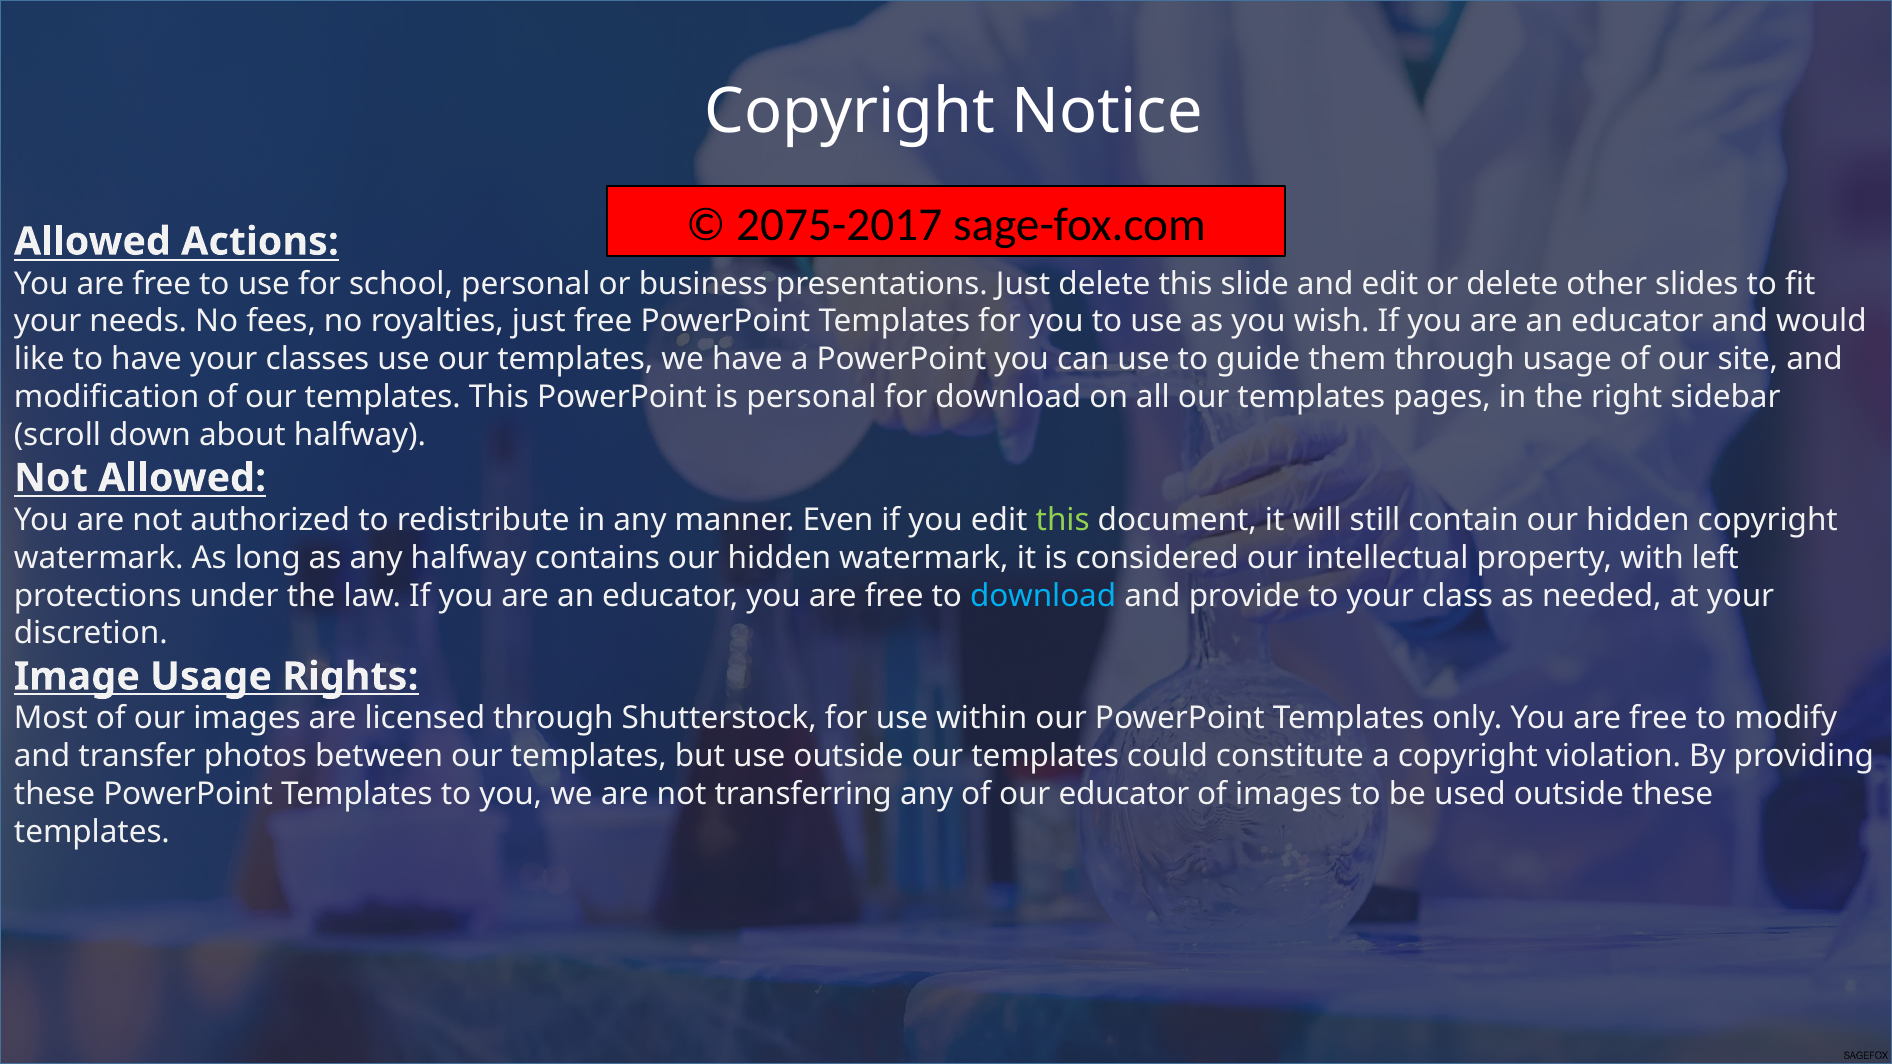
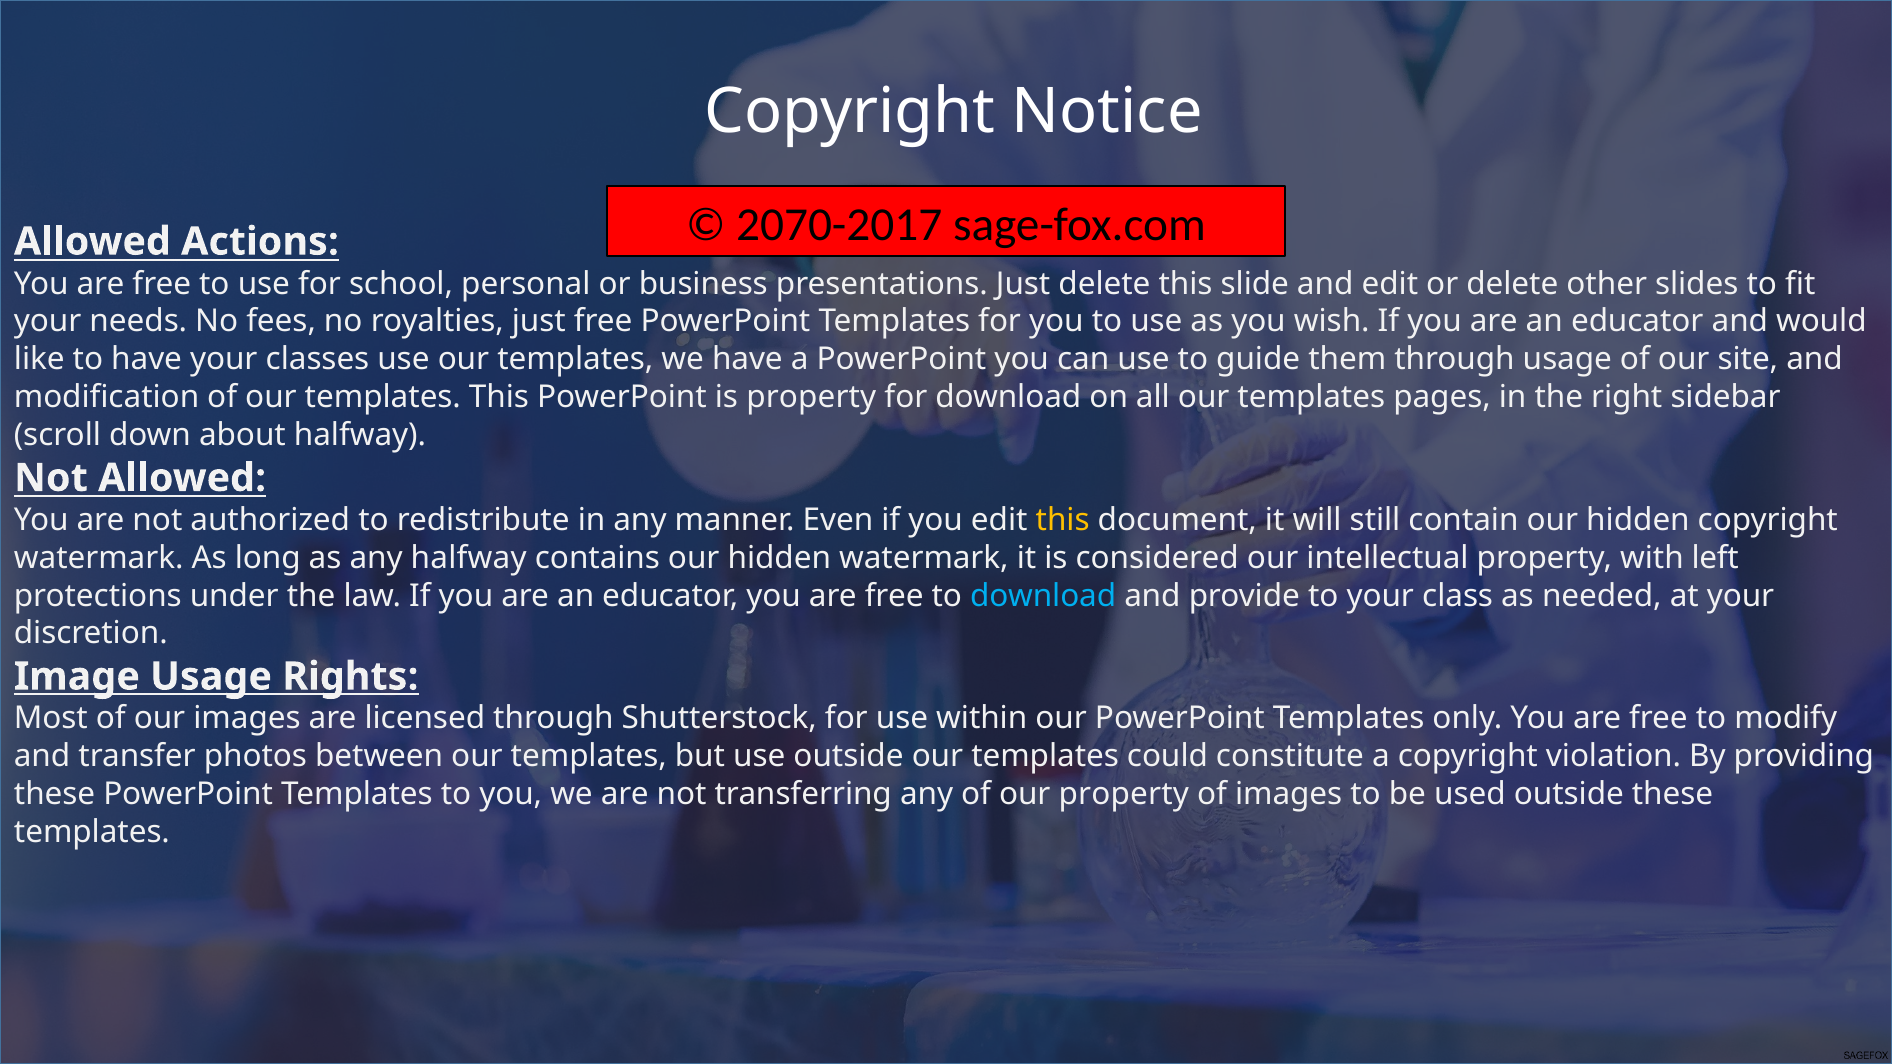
2075-2017: 2075-2017 -> 2070-2017 (839, 224)
is personal: personal -> property (811, 397)
this colour: light green -> yellow (1063, 520)
our educator: educator -> property (1124, 794)
